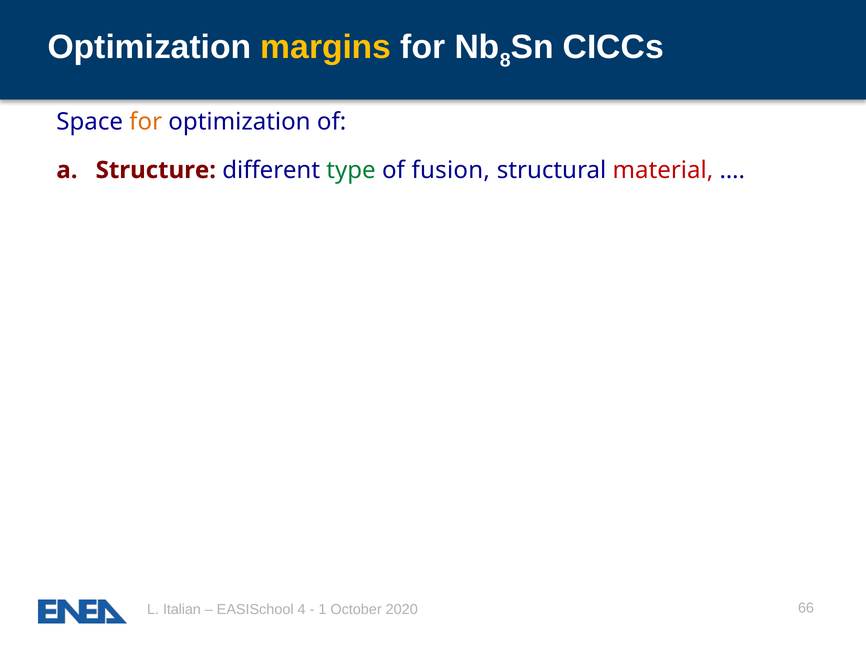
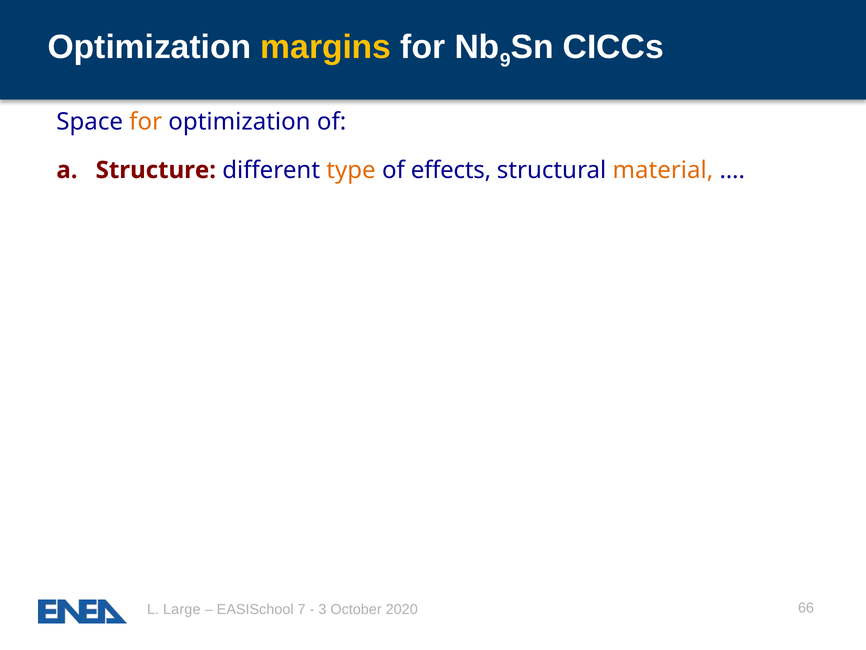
8: 8 -> 9 (505, 60)
type colour: green -> orange (351, 170)
fusion: fusion -> effects (451, 170)
material colour: red -> orange (663, 170)
Italian: Italian -> Large (182, 609)
4: 4 -> 7 (302, 609)
1: 1 -> 3 (322, 609)
